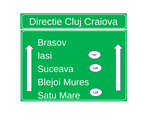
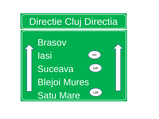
Craiova: Craiova -> Directia (101, 22)
